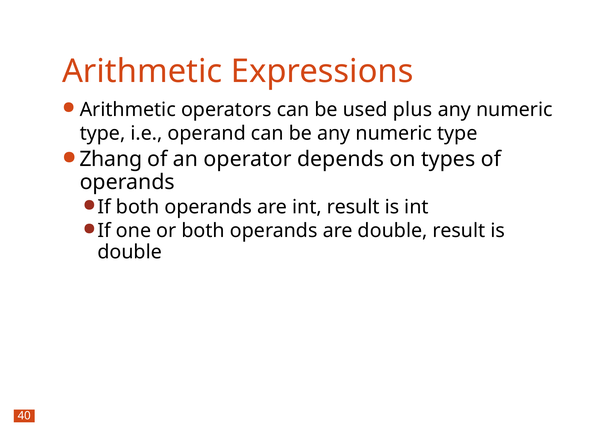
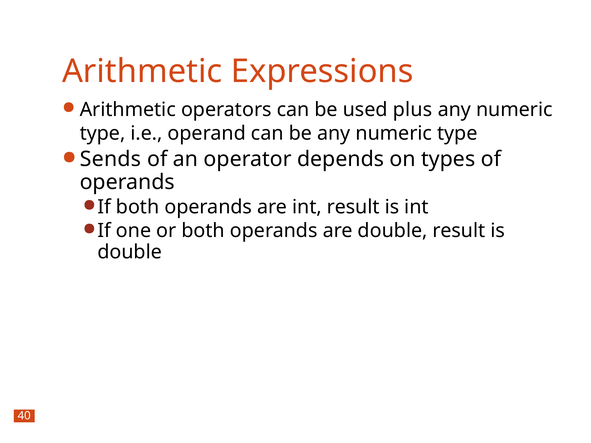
Zhang: Zhang -> Sends (111, 159)
